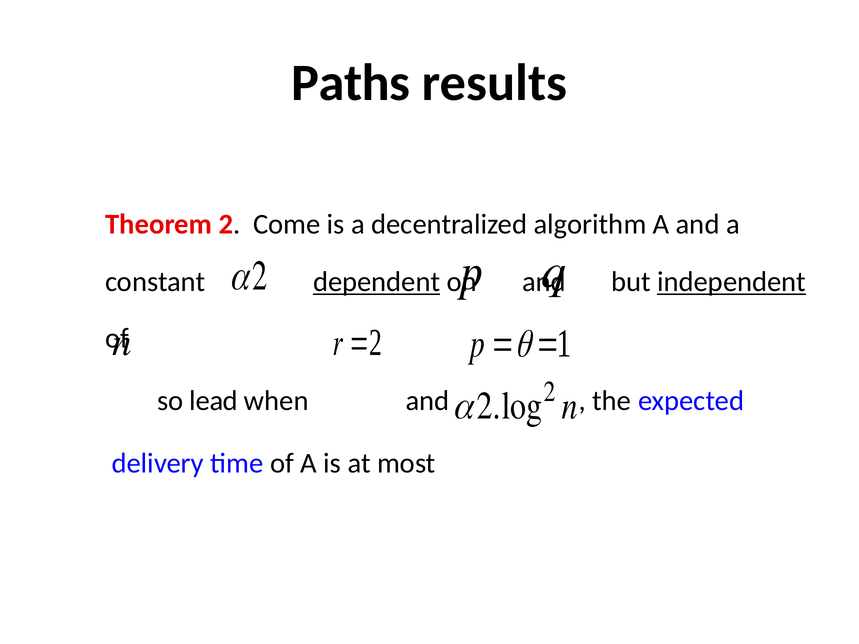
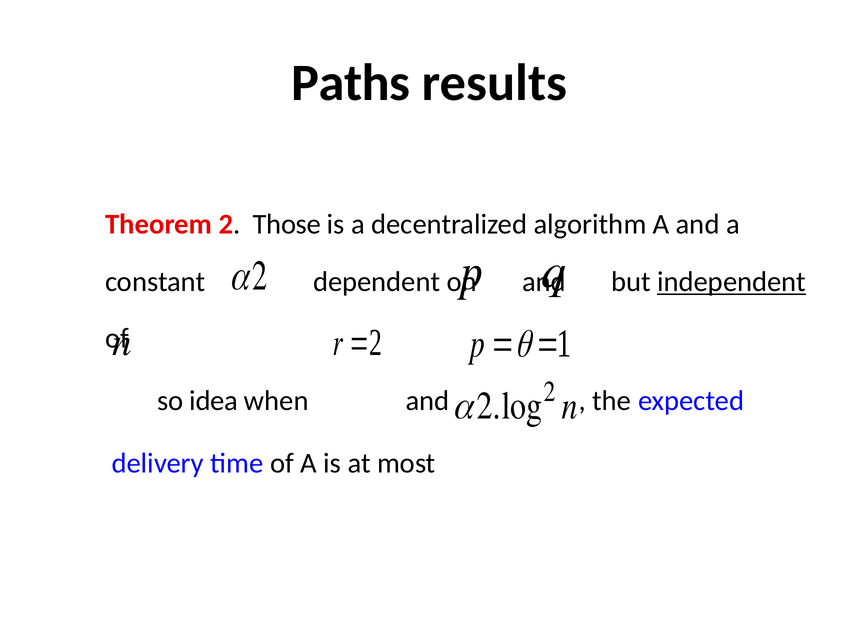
Come: Come -> Those (287, 224)
dependent underline: present -> none (377, 282)
lead: lead -> idea (214, 401)
